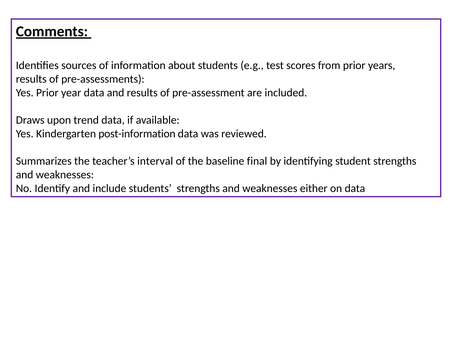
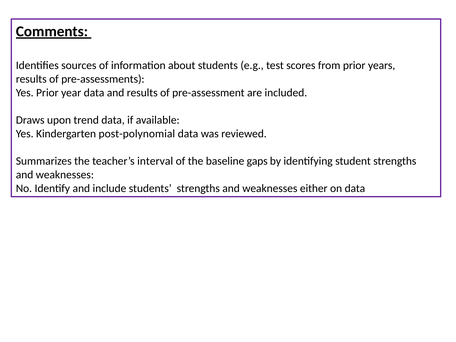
post-information: post-information -> post-polynomial (137, 134)
final: final -> gaps (257, 161)
